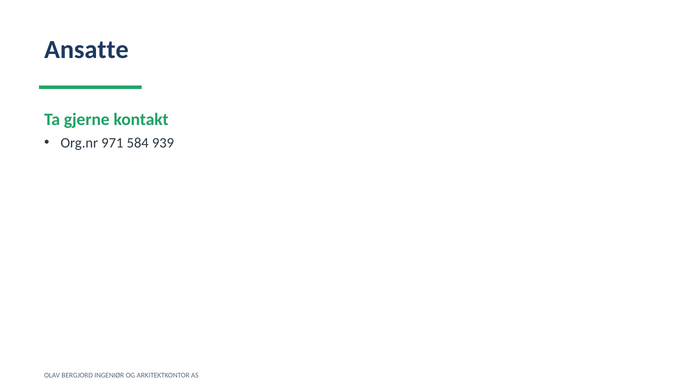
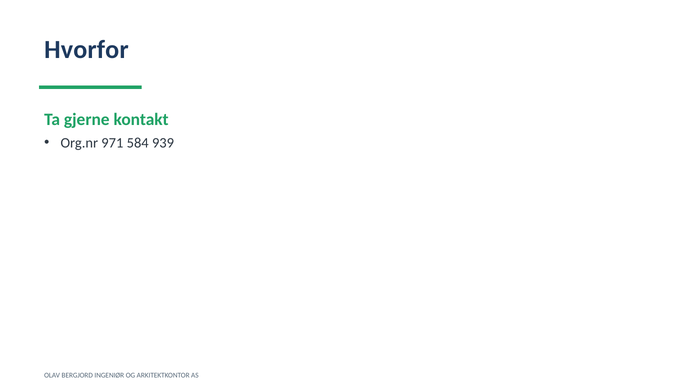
Ansatte: Ansatte -> Hvorfor (86, 50)
